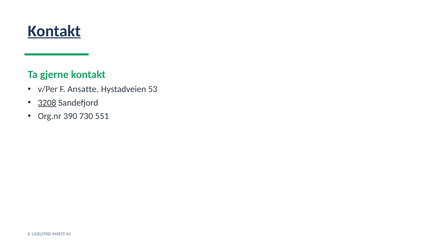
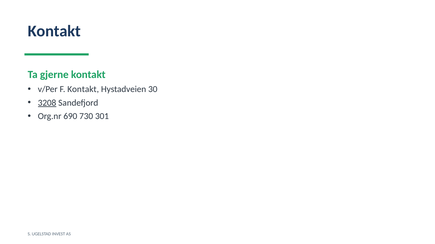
Kontakt underline: present -> none (54, 31)
F Ansatte: Ansatte -> Kontakt (83, 89)
53: 53 -> 30 (153, 89)
390: 390 -> 690 (70, 117)
551: 551 -> 301 (102, 117)
